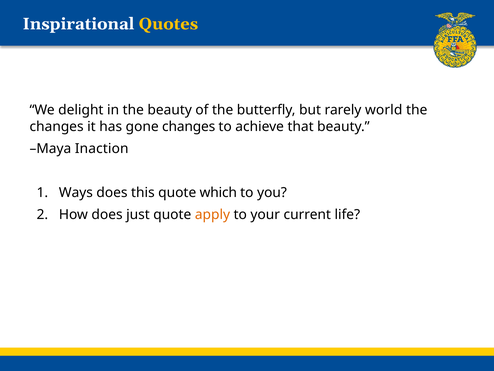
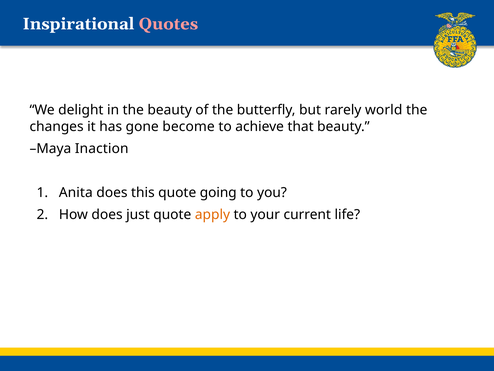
Quotes colour: yellow -> pink (168, 24)
gone changes: changes -> become (189, 126)
Ways: Ways -> Anita (76, 192)
which: which -> going (218, 192)
